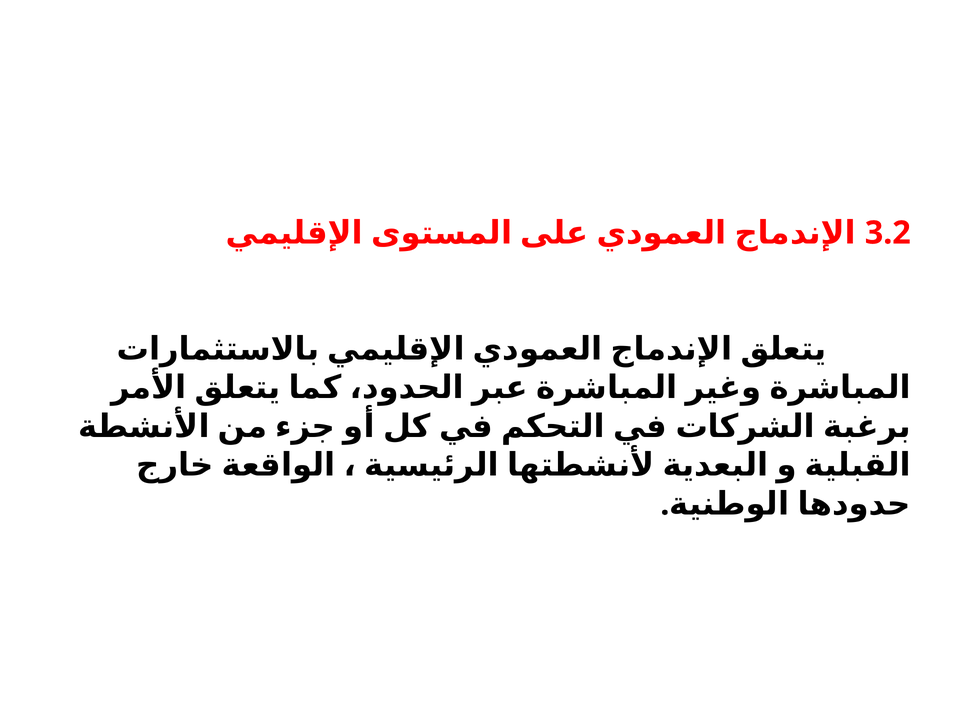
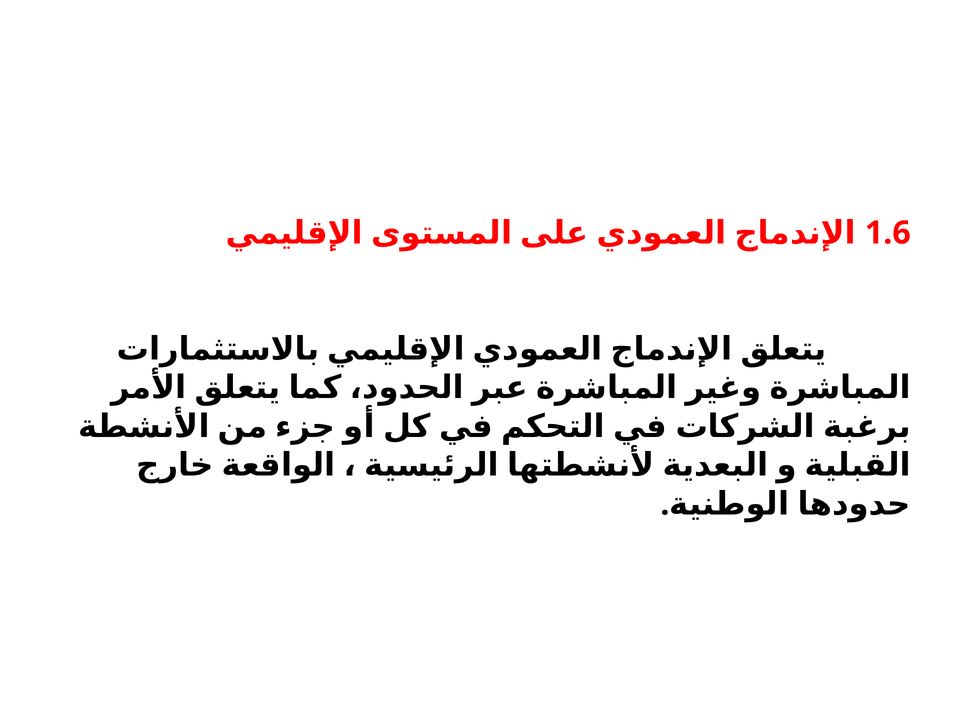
3.2: 3.2 -> 1.6 (888, 233)
